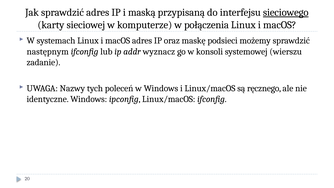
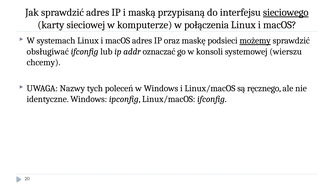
możemy underline: none -> present (255, 41)
następnym: następnym -> obsługiwać (48, 52)
wyznacz: wyznacz -> oznaczać (159, 52)
zadanie: zadanie -> chcemy (43, 62)
